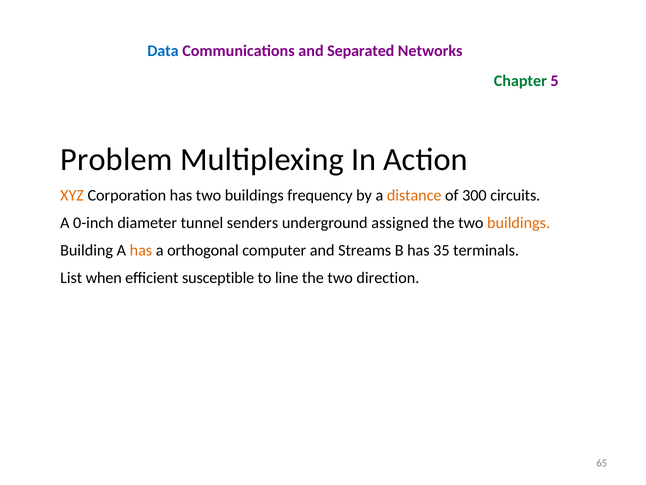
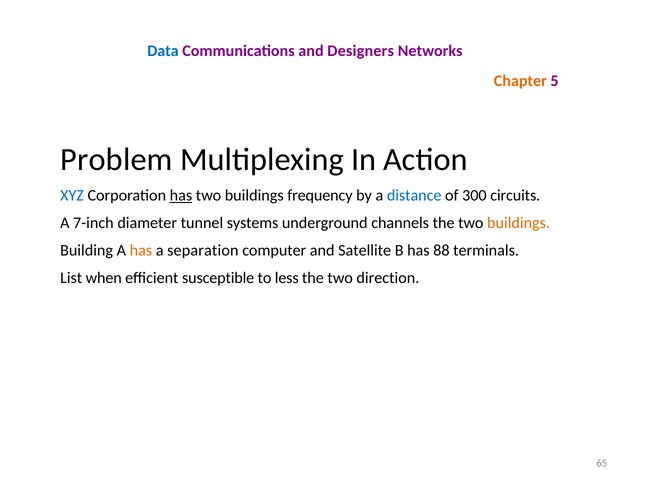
Separated: Separated -> Designers (361, 51)
Chapter colour: green -> orange (520, 81)
XYZ colour: orange -> blue (72, 195)
has underline: none -> present (181, 195)
distance colour: orange -> blue (414, 195)
0-inch: 0-inch -> 7-inch (93, 223)
senders: senders -> systems (253, 223)
assigned: assigned -> channels (400, 223)
orthogonal: orthogonal -> separation (203, 250)
Streams: Streams -> Satellite (365, 250)
35: 35 -> 88 (441, 250)
line: line -> less (287, 278)
